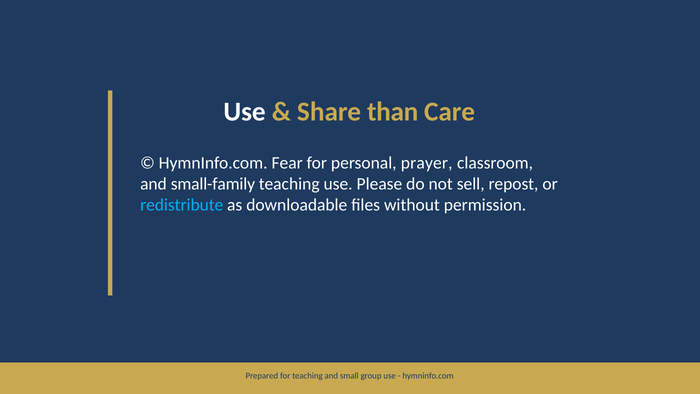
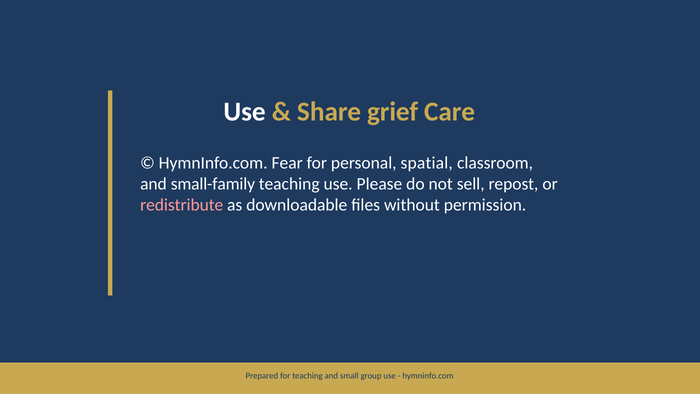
than: than -> grief (393, 112)
prayer: prayer -> spatial (427, 163)
redistribute colour: light blue -> pink (182, 205)
